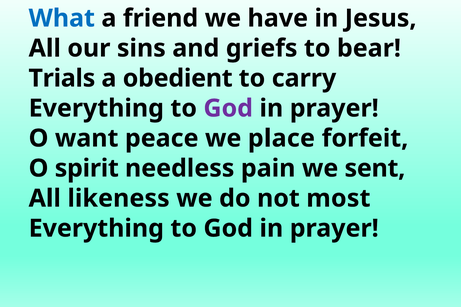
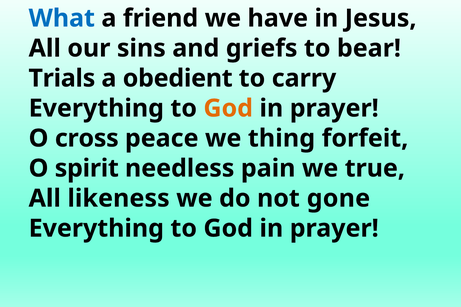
God colour: purple -> orange (228, 108)
want: want -> cross (87, 138)
place: place -> thing (281, 138)
sent: sent -> true (375, 169)
most: most -> gone (338, 199)
